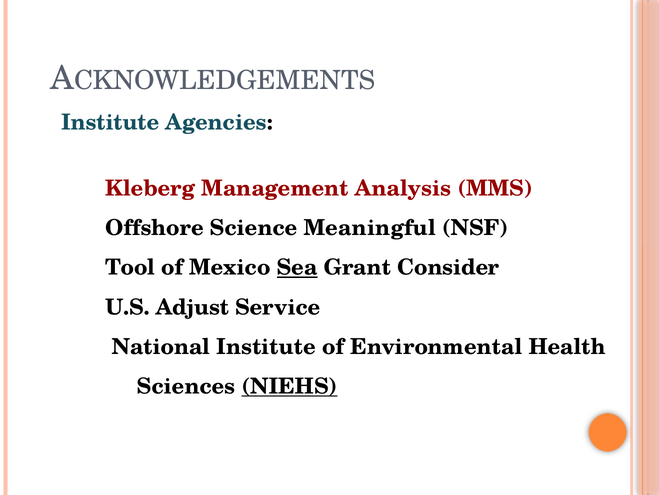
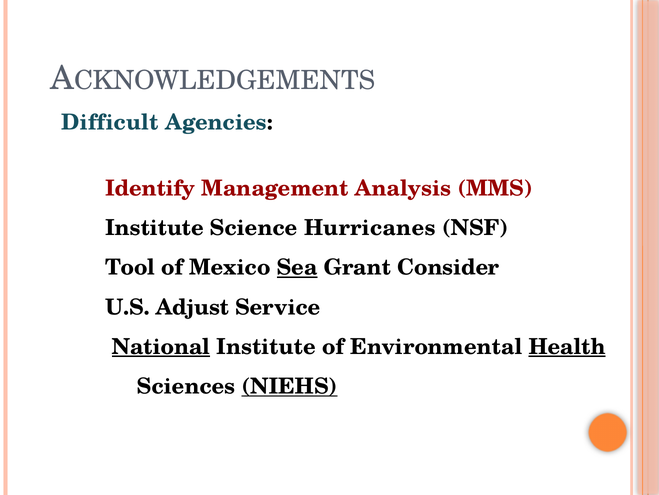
Institute: Institute -> Difficult (110, 122)
Kleberg: Kleberg -> Identify (150, 188)
Offshore: Offshore -> Institute (155, 228)
Meaningful: Meaningful -> Hurricanes (370, 228)
National underline: none -> present (161, 346)
Health underline: none -> present (567, 346)
